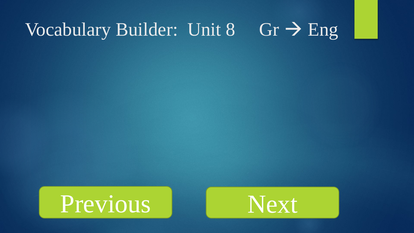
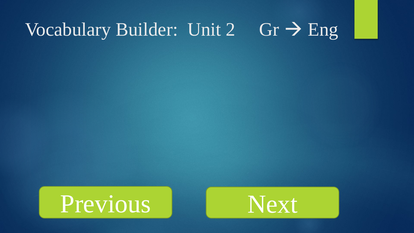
8: 8 -> 2 (231, 30)
